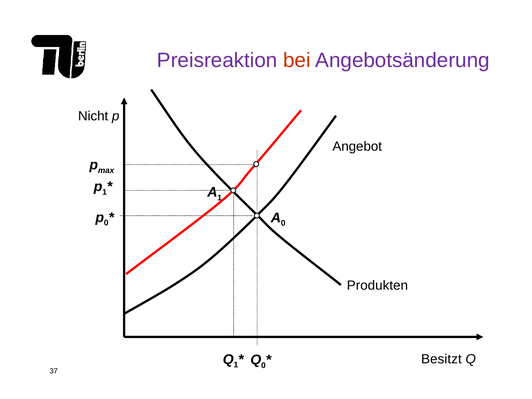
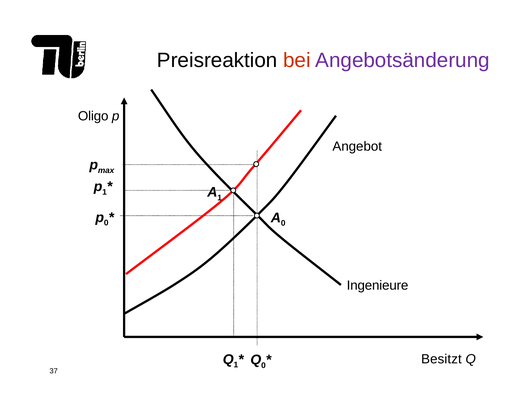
Preisreaktion colour: purple -> black (217, 60)
Nicht: Nicht -> Oligo (93, 116)
Produkten: Produkten -> Ingenieure (378, 285)
